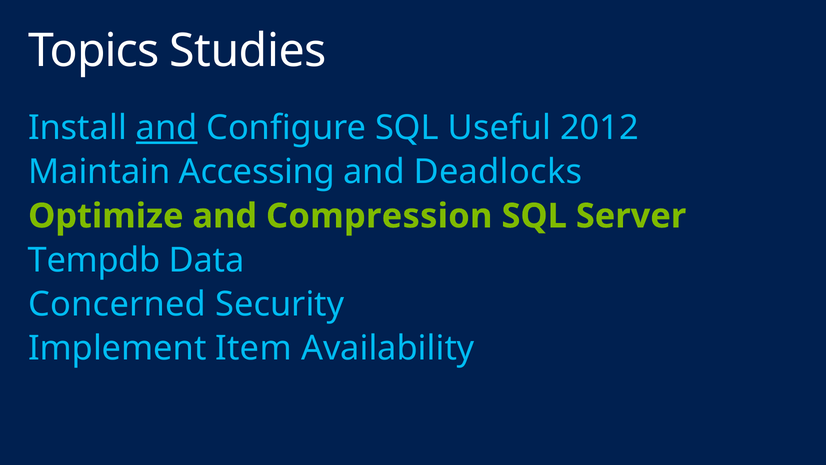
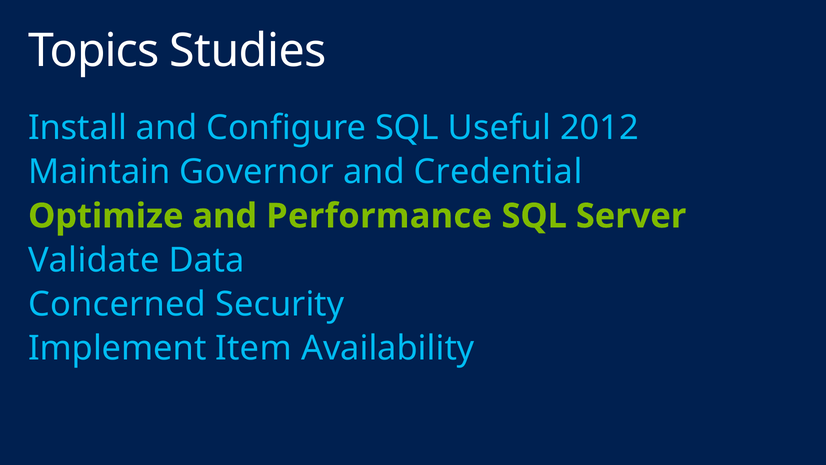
and underline: present -> none (167, 128)
Accessing: Accessing -> Governor (257, 172)
Deadlocks: Deadlocks -> Credential (498, 172)
Compression: Compression -> Performance (379, 216)
Tempdb: Tempdb -> Validate (94, 260)
